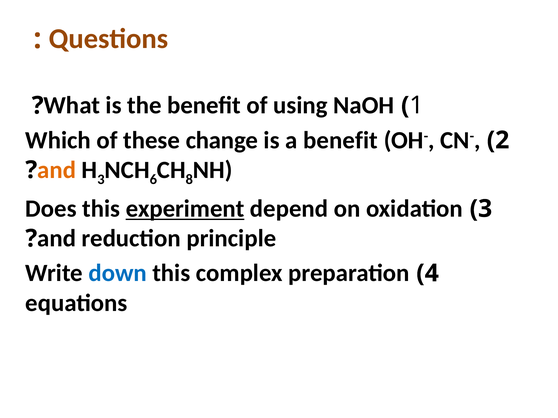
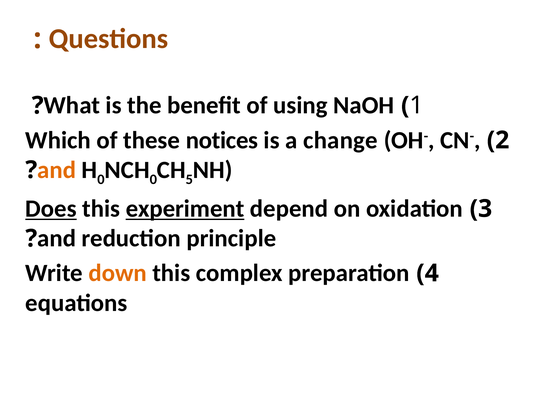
change: change -> notices (222, 140)
a benefit: benefit -> change (340, 140)
3: 3 -> 0 (101, 180)
6: 6 -> 0 (153, 180)
8: 8 -> 5 (189, 180)
Does underline: none -> present (51, 209)
down colour: blue -> orange (118, 273)
